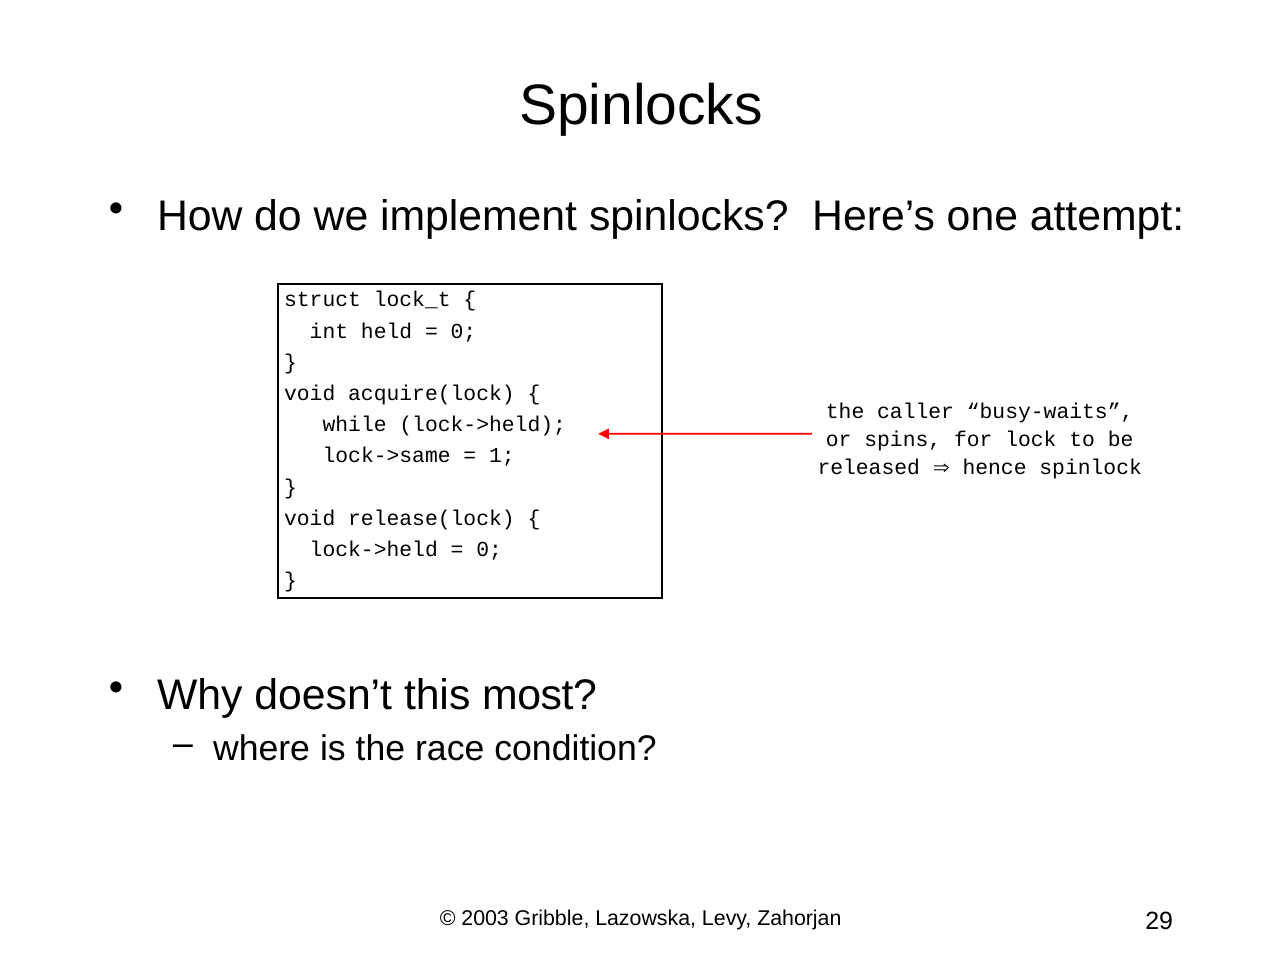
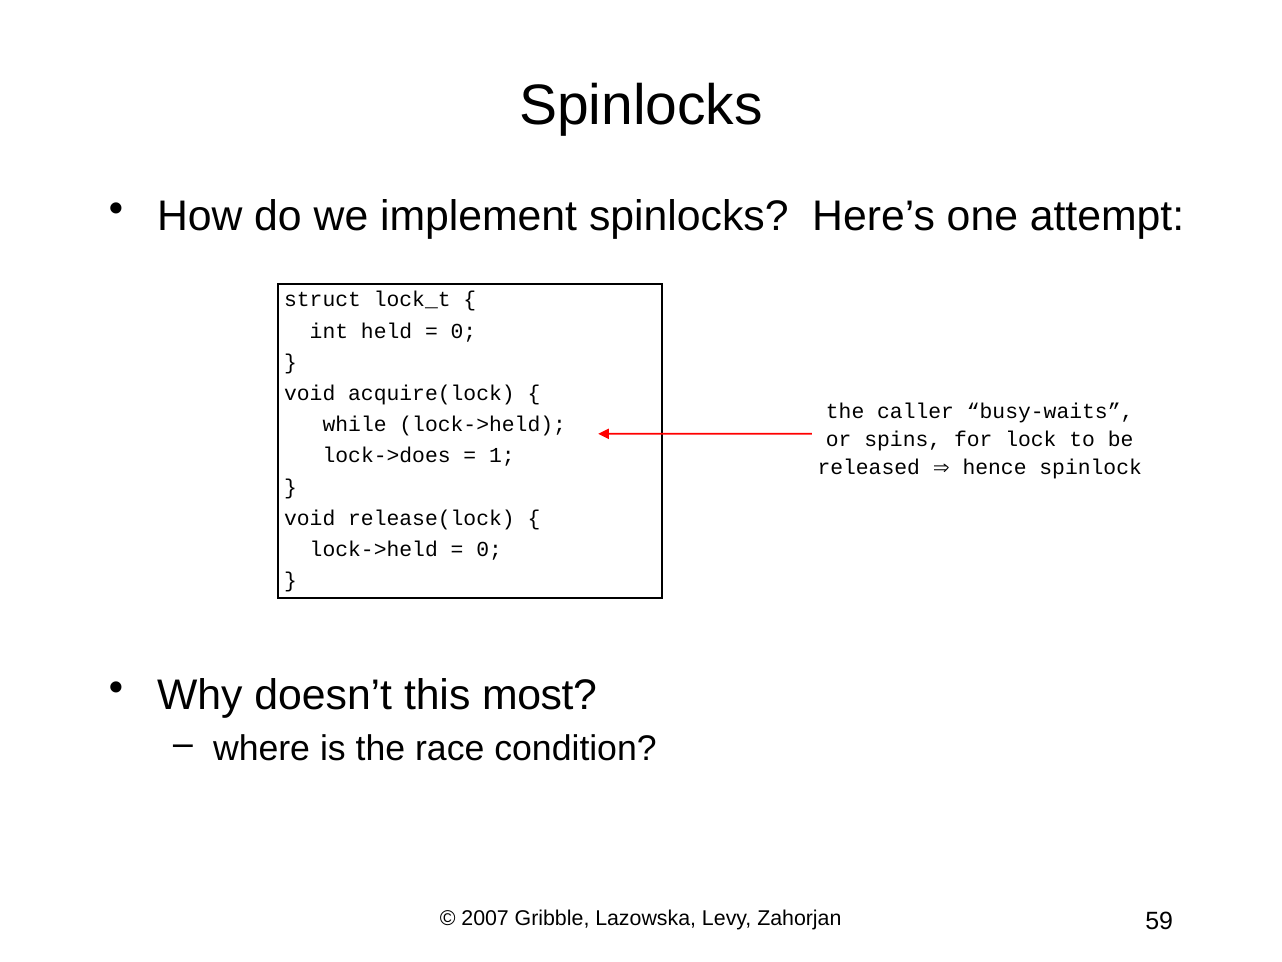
lock->same: lock->same -> lock->does (387, 456)
2003: 2003 -> 2007 (485, 918)
29: 29 -> 59 (1159, 921)
